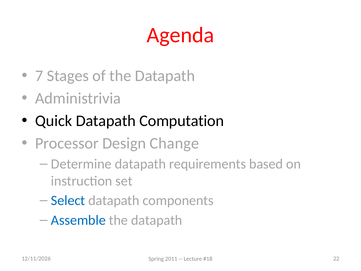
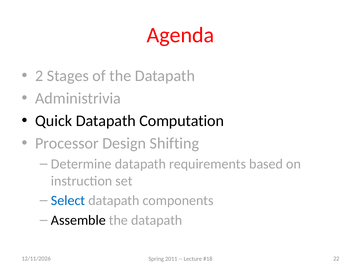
7: 7 -> 2 (39, 76)
Change: Change -> Shifting (174, 143)
Assemble colour: blue -> black (78, 220)
